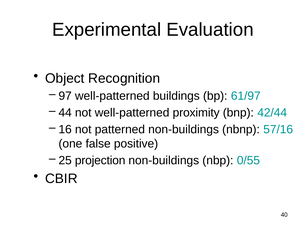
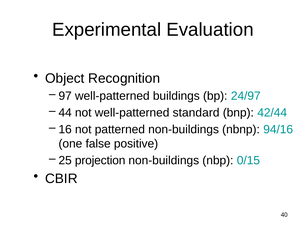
61/97: 61/97 -> 24/97 (246, 96)
proximity: proximity -> standard (196, 112)
57/16: 57/16 -> 94/16 (278, 129)
0/55: 0/55 -> 0/15 (248, 160)
